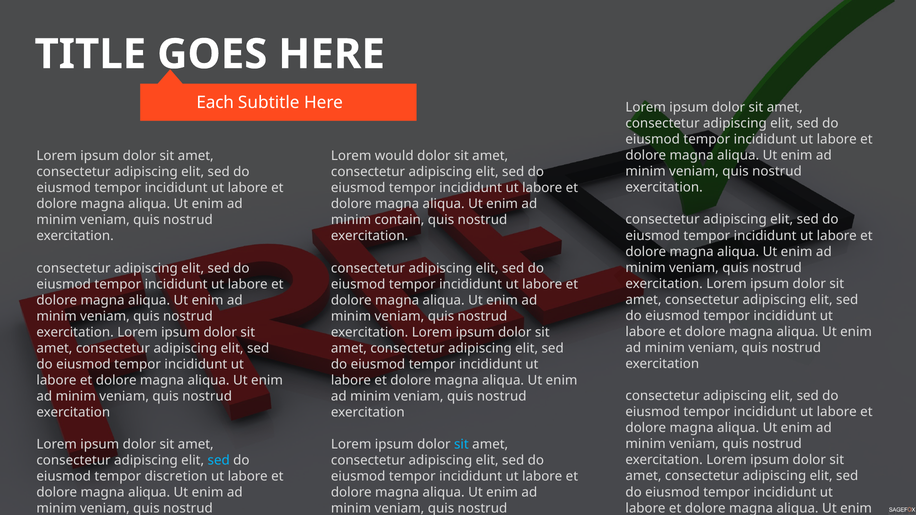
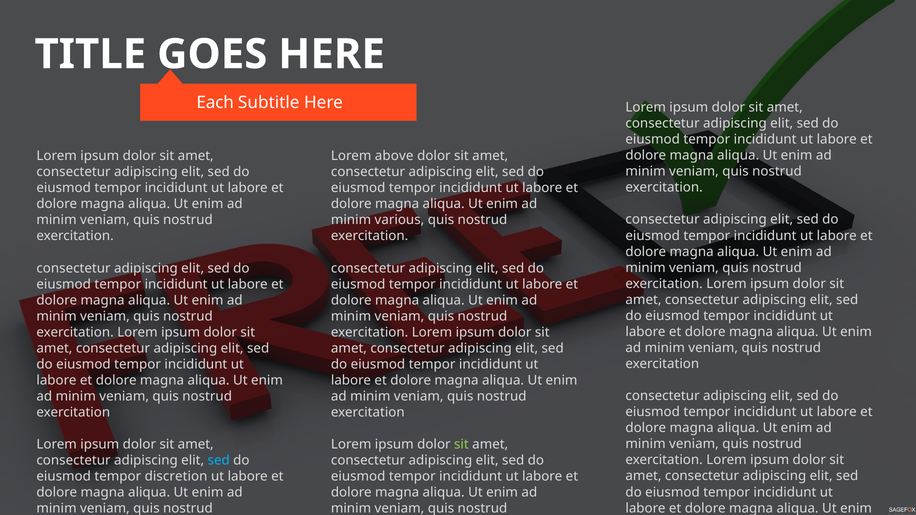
would: would -> above (394, 156)
contain: contain -> various (399, 220)
sit colour: light blue -> light green (461, 445)
